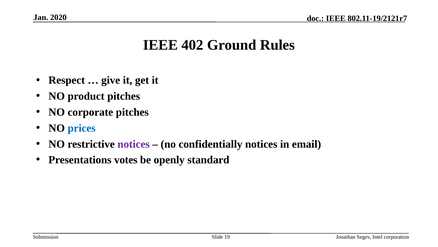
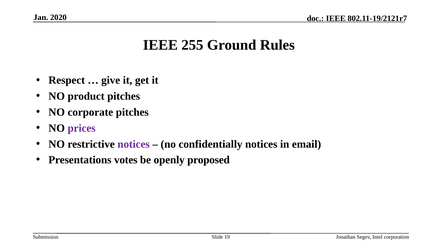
402: 402 -> 255 (192, 45)
prices colour: blue -> purple (82, 128)
standard: standard -> proposed (208, 160)
